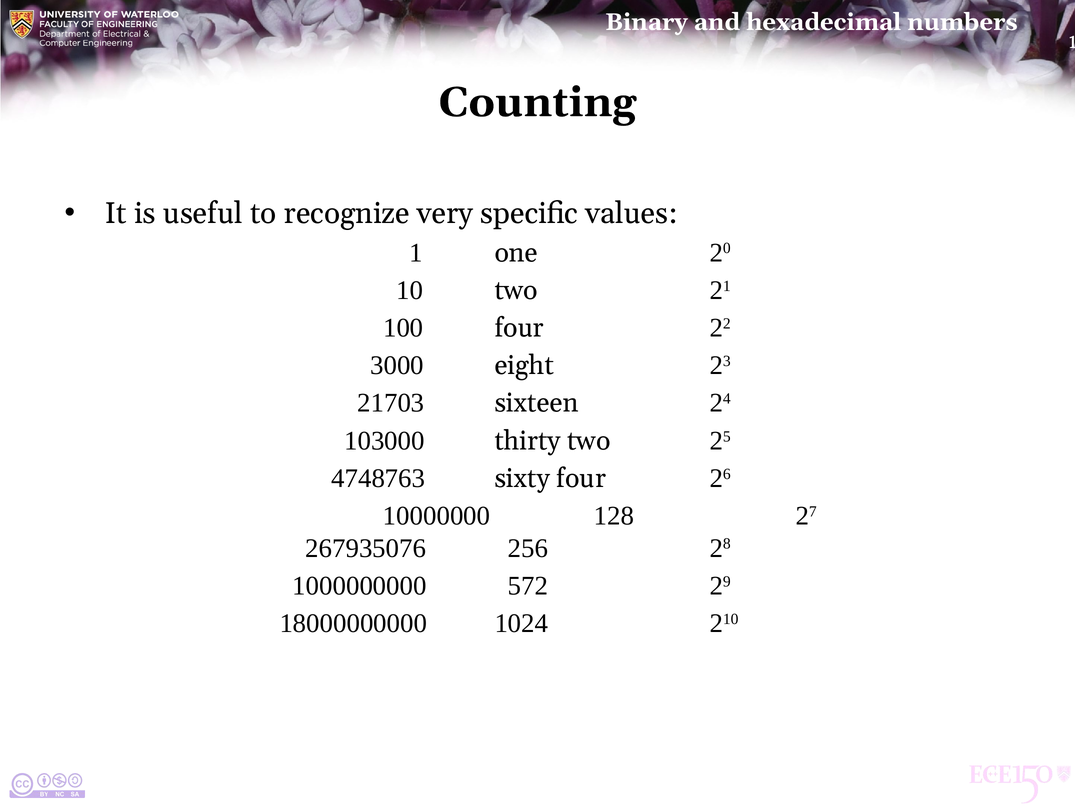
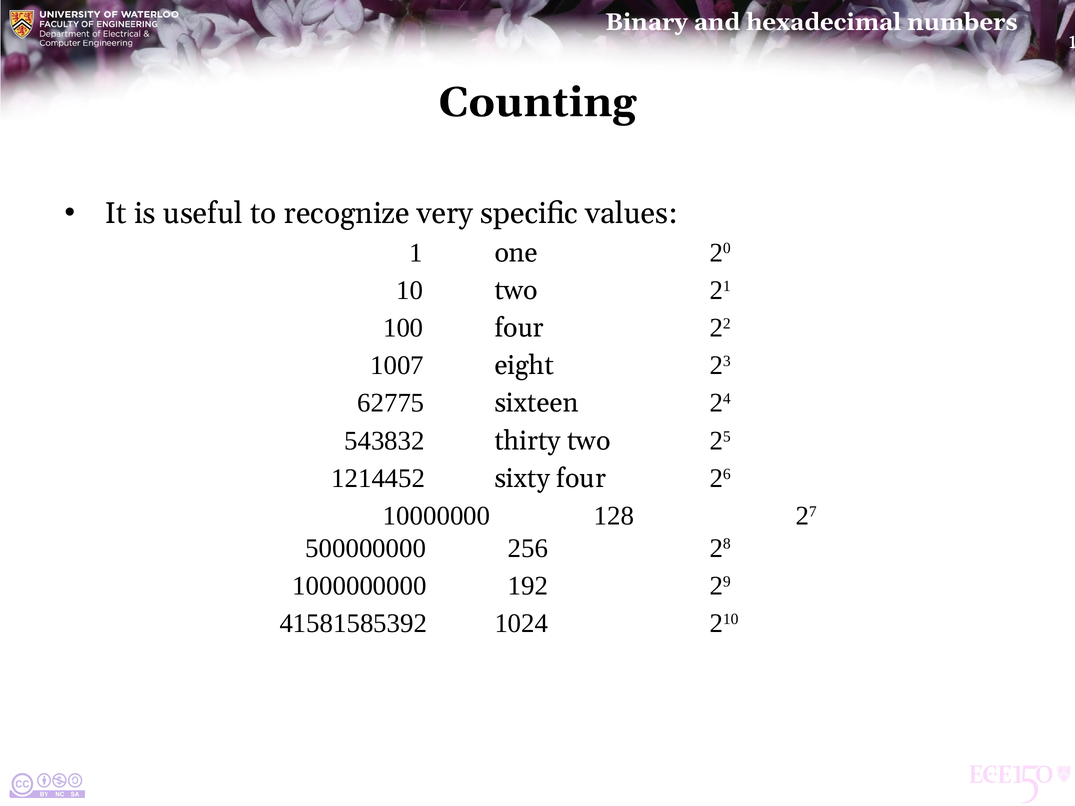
3000: 3000 -> 1007 (397, 366)
21703: 21703 -> 62775 (391, 403)
103000: 103000 -> 543832 (384, 441)
4748763: 4748763 -> 1214452 (378, 478)
267935076: 267935076 -> 500000000 (366, 548)
572: 572 -> 192 (528, 586)
18000000000: 18000000000 -> 41581585392 (353, 624)
